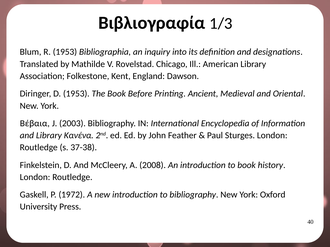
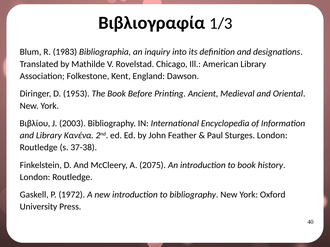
R 1953: 1953 -> 1983 (65, 52)
Βέβαια: Βέβαια -> Βιβλίου (35, 124)
2008: 2008 -> 2075 (153, 165)
